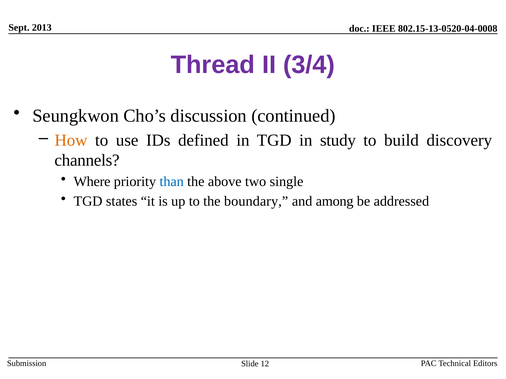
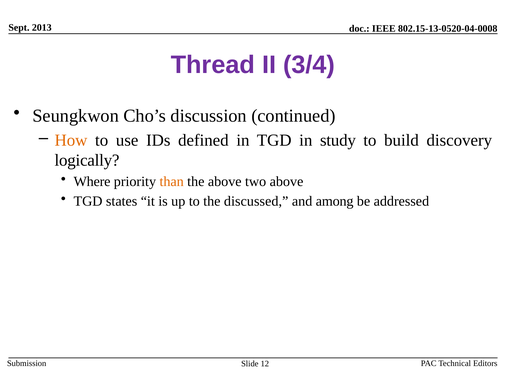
channels: channels -> logically (87, 161)
than colour: blue -> orange (172, 182)
two single: single -> above (287, 182)
boundary: boundary -> discussed (256, 202)
